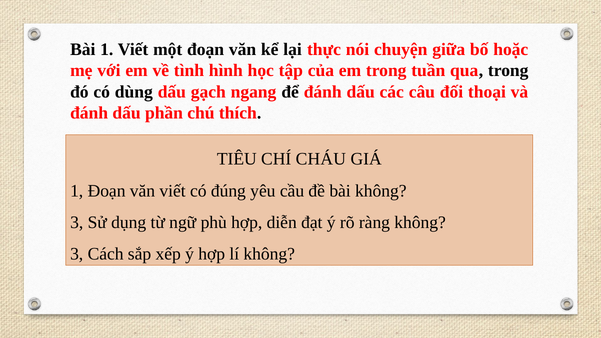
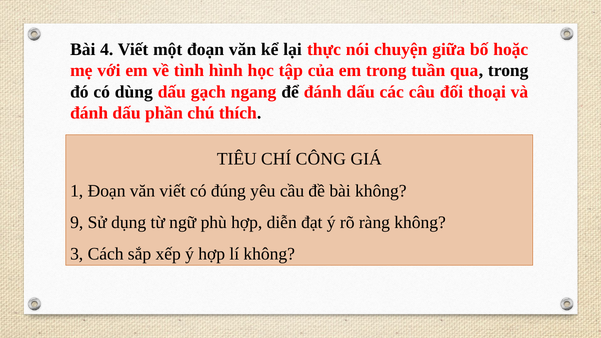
Bài 1: 1 -> 4 (107, 50)
CHÁU: CHÁU -> CÔNG (321, 159)
3: 3 -> 9 (77, 222)
